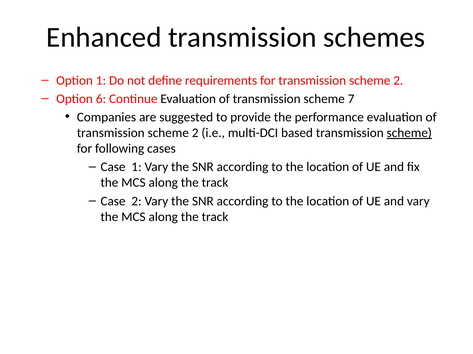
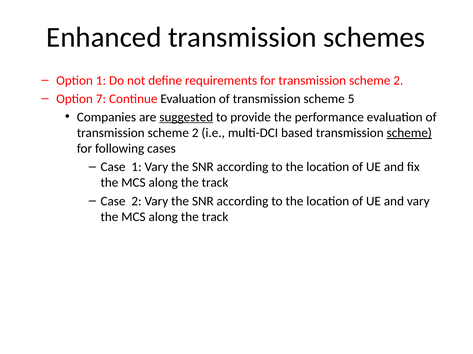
6: 6 -> 7 (101, 99)
7: 7 -> 5 (351, 99)
suggested underline: none -> present (186, 117)
